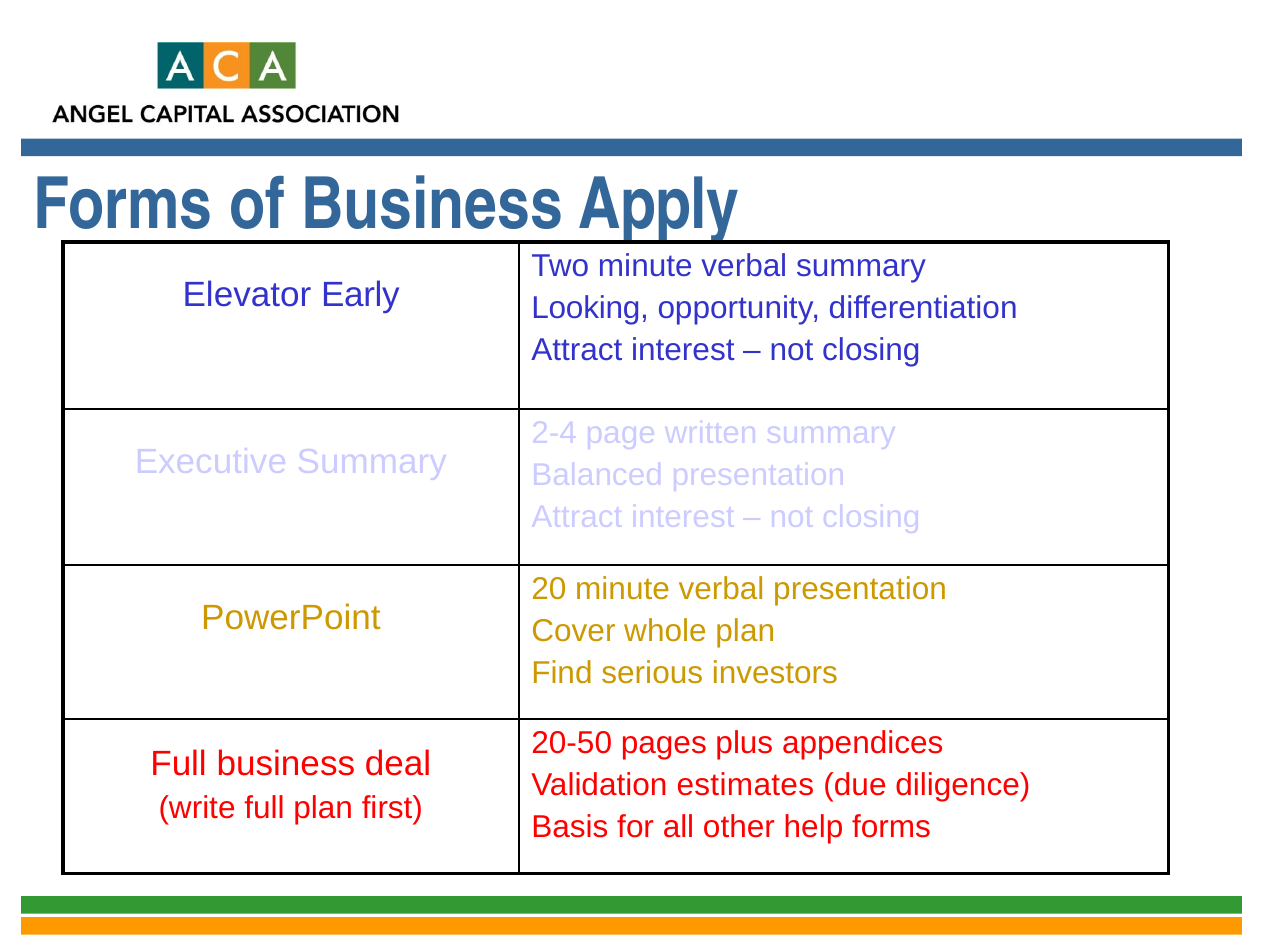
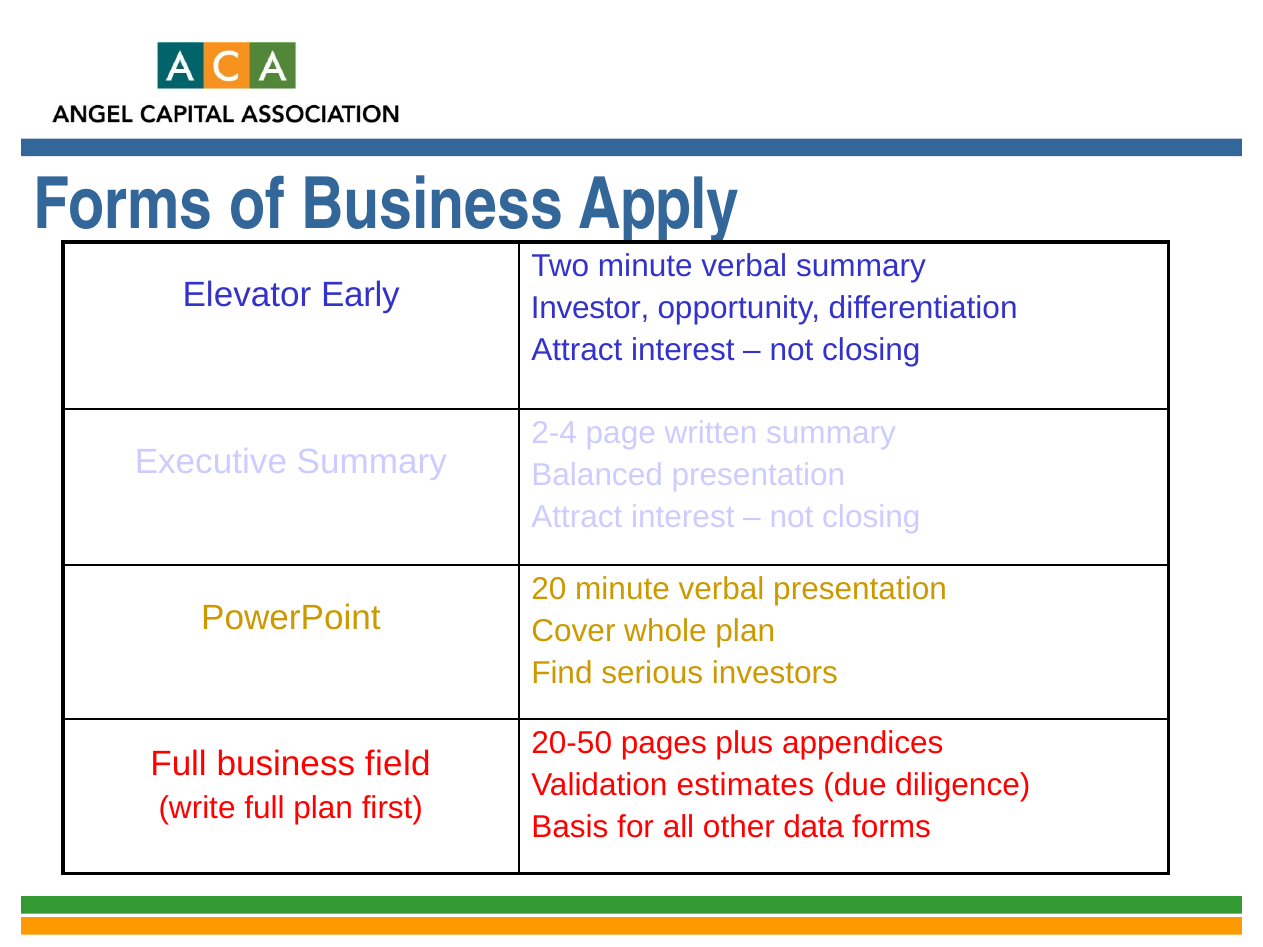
Looking: Looking -> Investor (590, 308)
deal: deal -> field (398, 764)
help: help -> data (814, 827)
